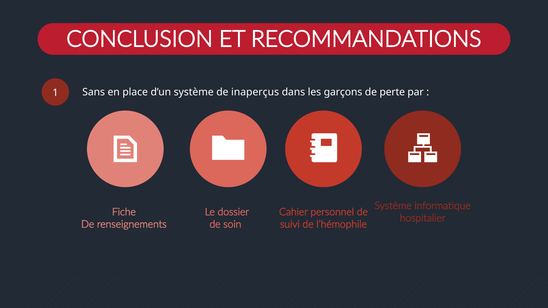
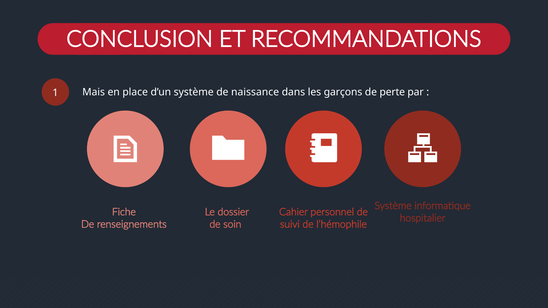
Sans: Sans -> Mais (94, 92)
inaperçus: inaperçus -> naissance (255, 92)
